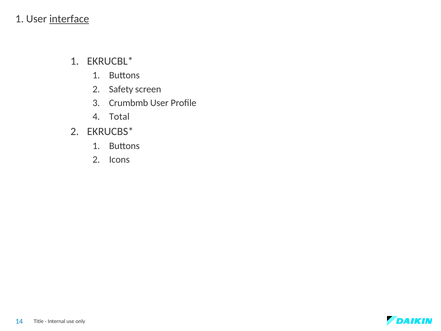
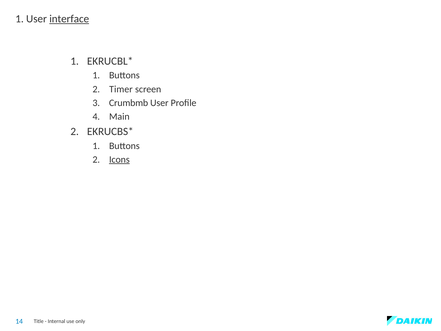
Safety: Safety -> Timer (121, 89)
Total: Total -> Main (119, 117)
Icons underline: none -> present (119, 159)
